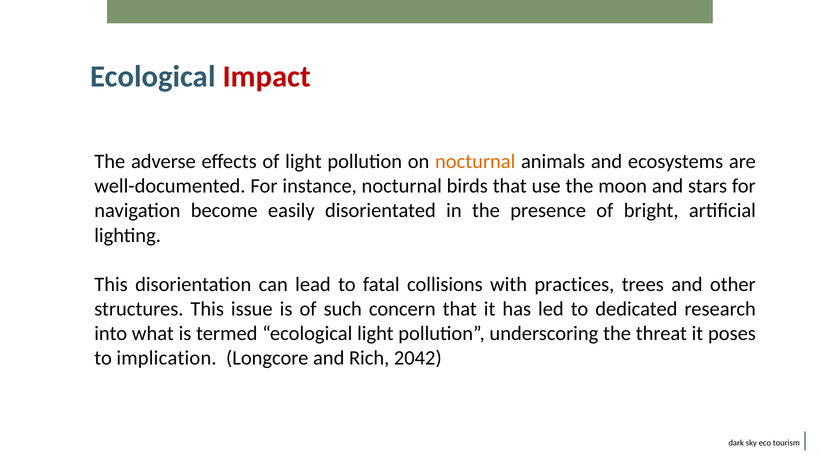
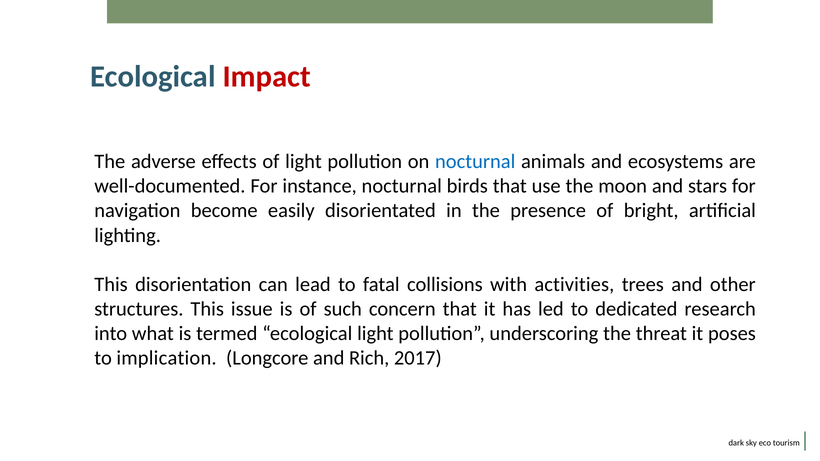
nocturnal colour: orange -> blue (475, 162)
practices: practices -> activities (574, 285)
2042: 2042 -> 2017 (418, 358)
